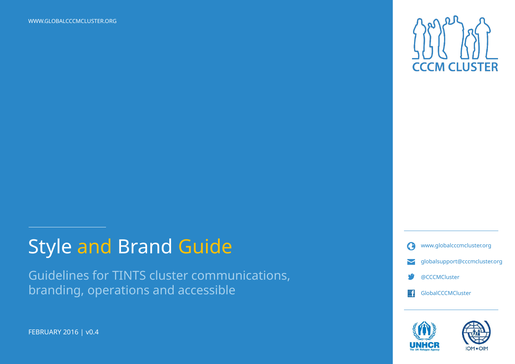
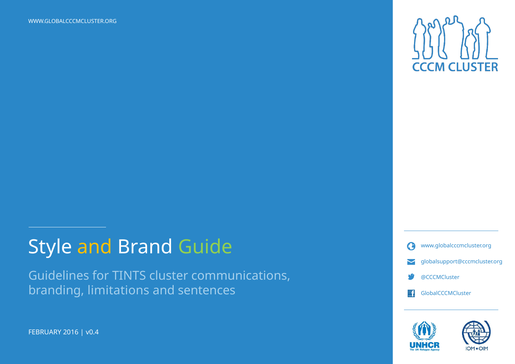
Guide colour: yellow -> light green (205, 247)
operations: operations -> limitations (118, 291)
accessible: accessible -> sentences (207, 291)
